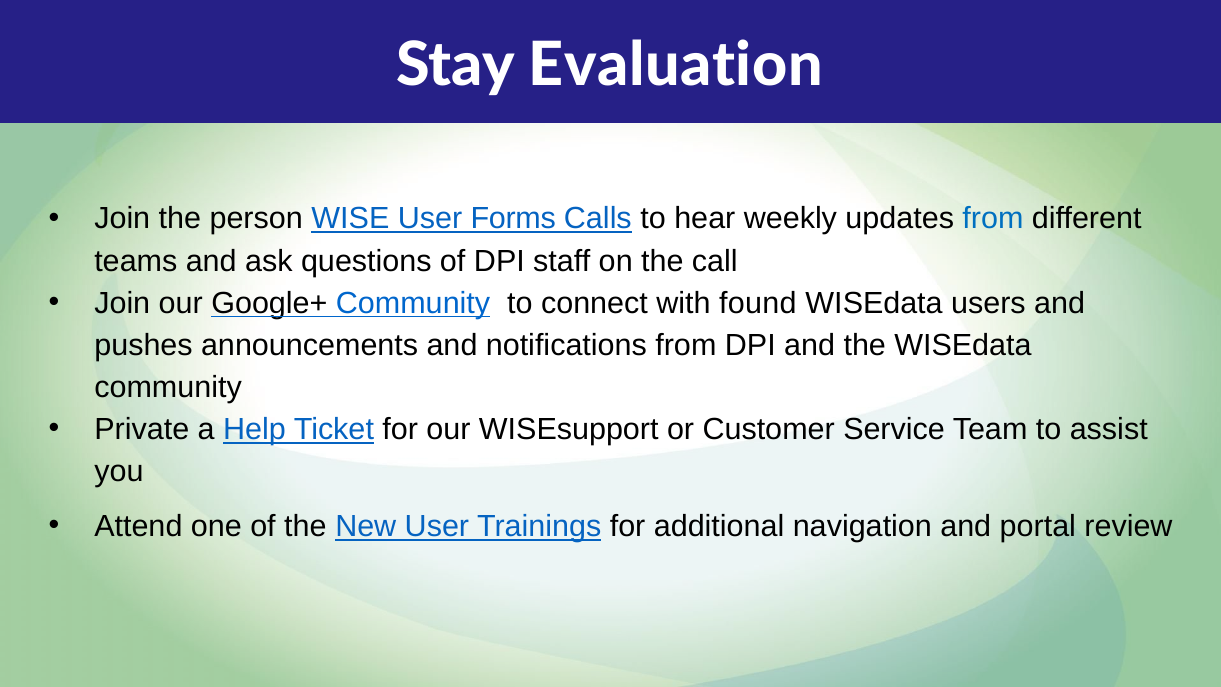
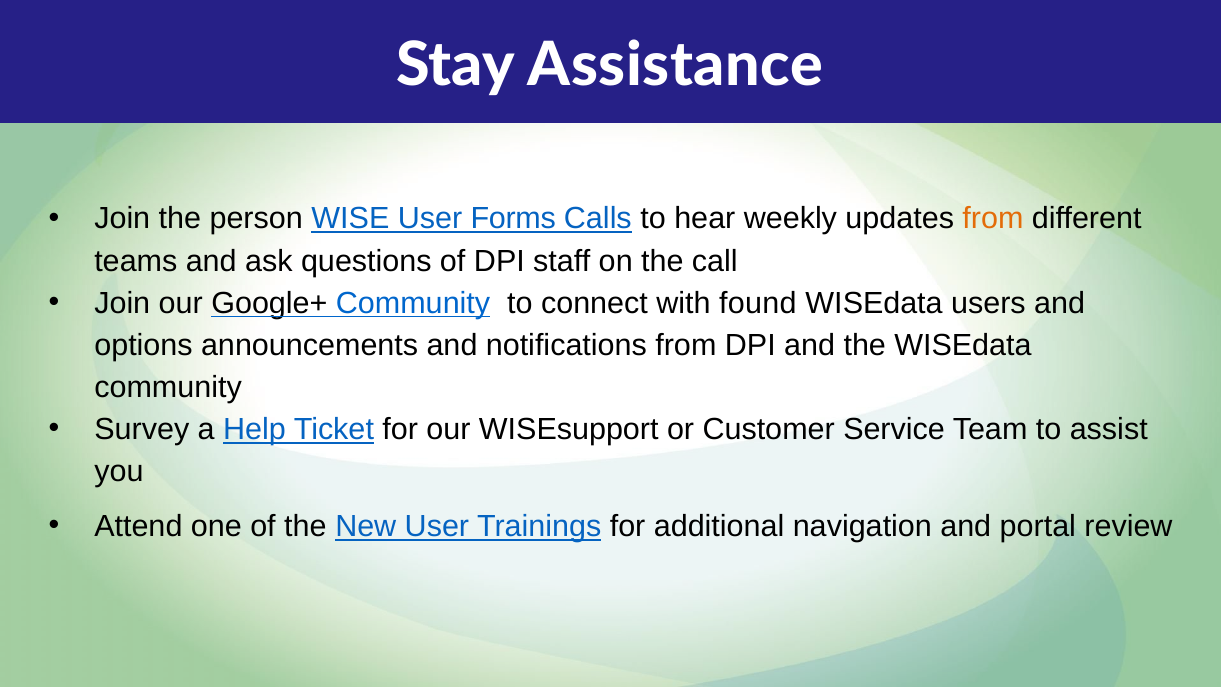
Evaluation: Evaluation -> Assistance (676, 66)
from colour: blue -> orange (993, 219)
pushes: pushes -> options (144, 345)
Private: Private -> Survey (142, 429)
